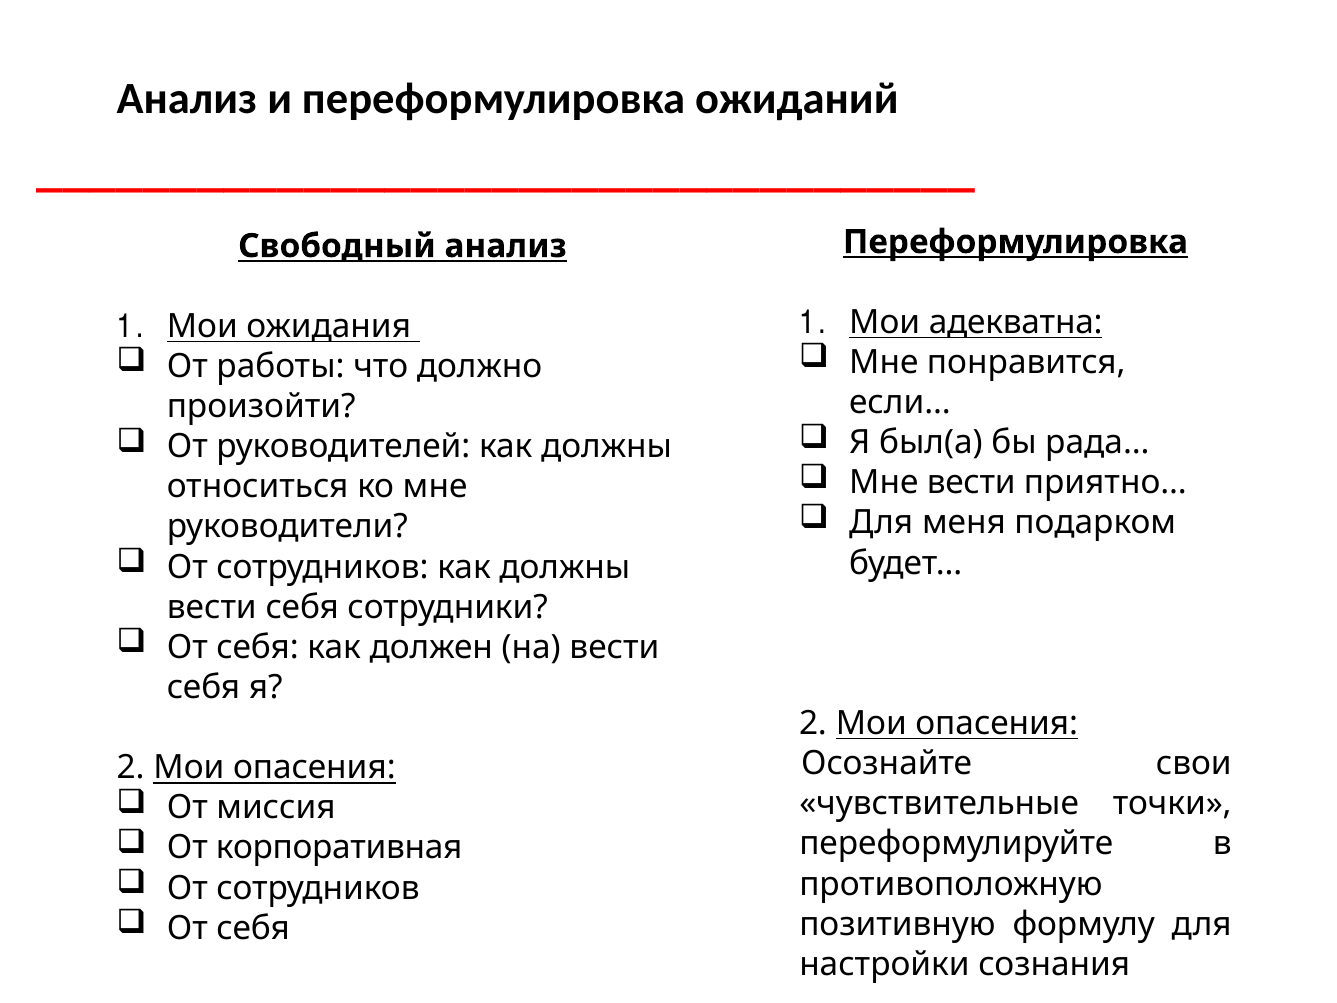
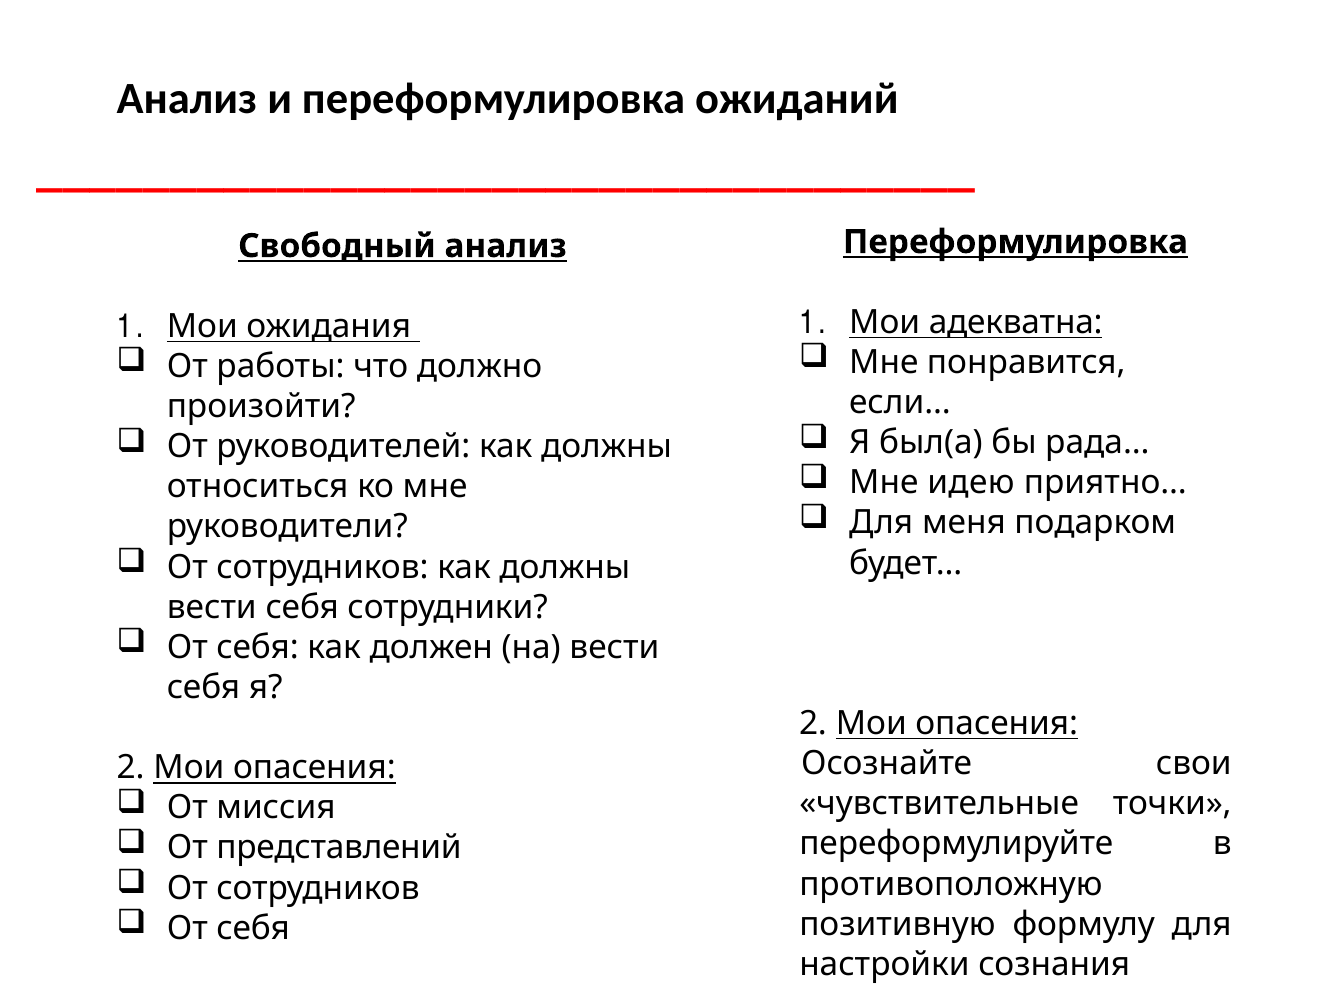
Мне вести: вести -> идею (971, 483)
корпоративная: корпоративная -> представлений (339, 848)
